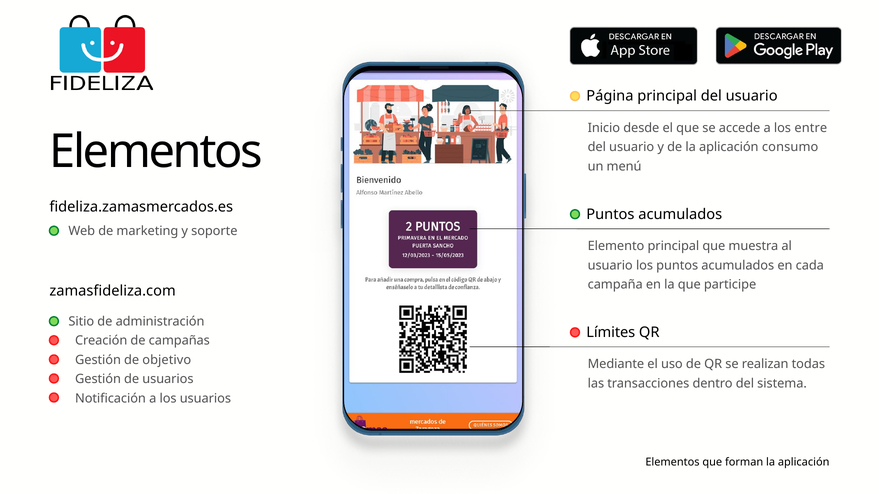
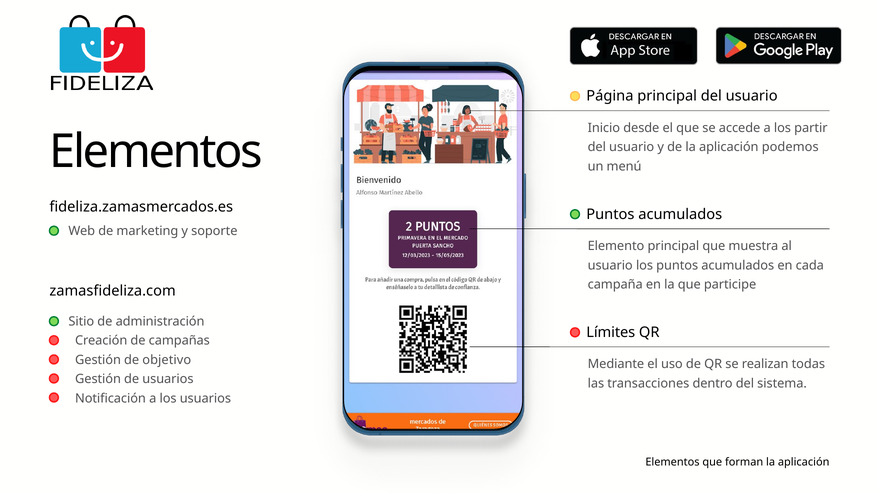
entre: entre -> partir (811, 128)
consumo: consumo -> podemos (790, 147)
